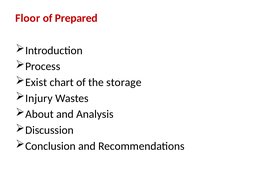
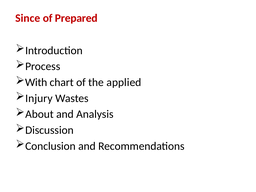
Floor: Floor -> Since (28, 18)
Exist: Exist -> With (36, 82)
storage: storage -> applied (124, 82)
